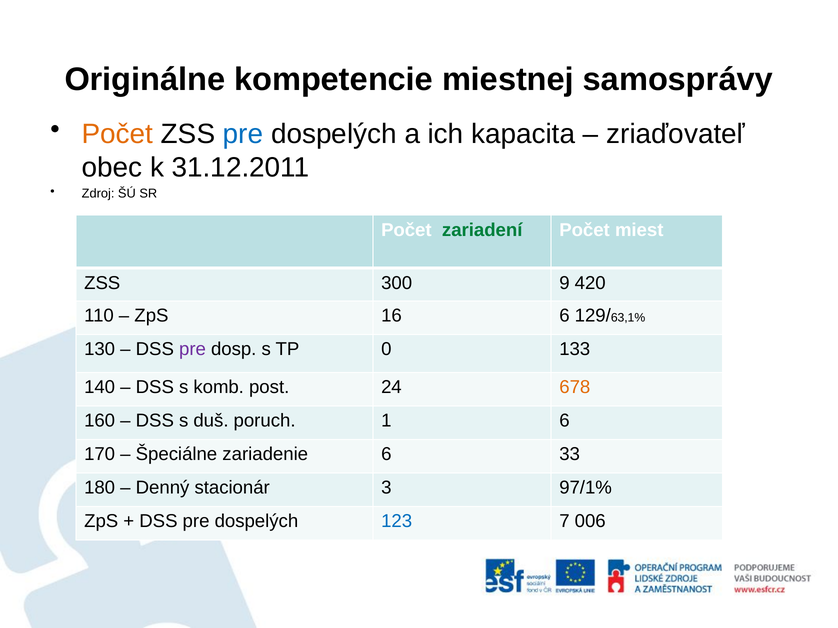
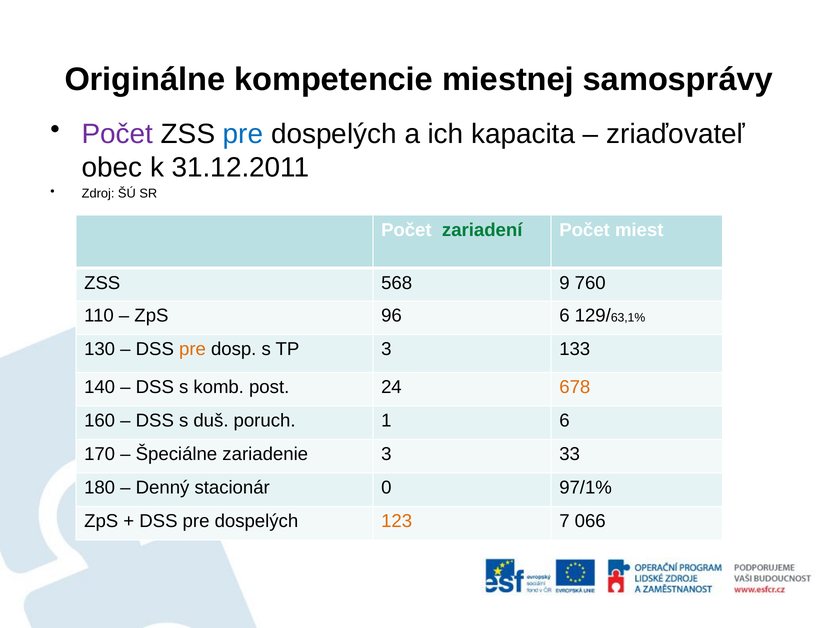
Počet colour: orange -> purple (117, 134)
300: 300 -> 568 (397, 283)
420: 420 -> 760 (590, 283)
16: 16 -> 96 (391, 316)
pre colour: purple -> orange (192, 350)
TP 0: 0 -> 3 (386, 350)
zariadenie 6: 6 -> 3 (386, 455)
3: 3 -> 0 (386, 488)
123 colour: blue -> orange (397, 522)
006: 006 -> 066 (590, 522)
